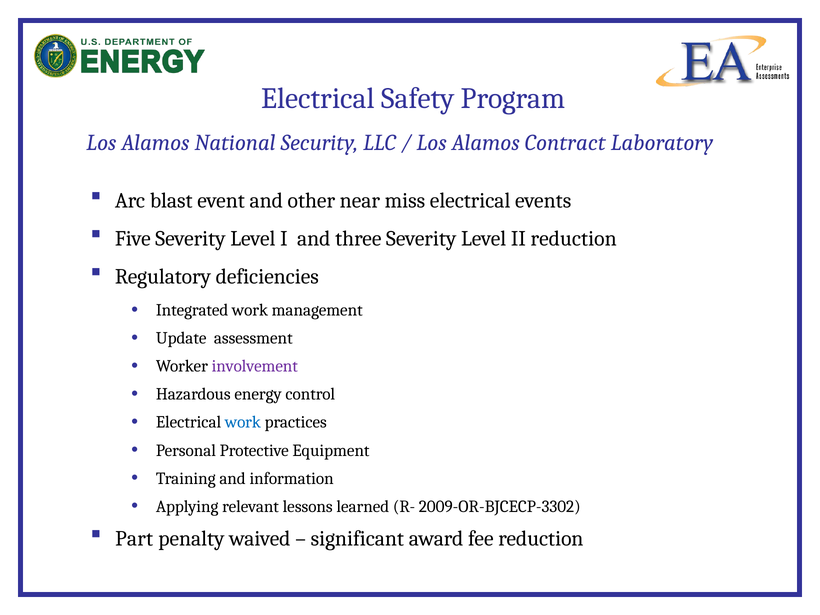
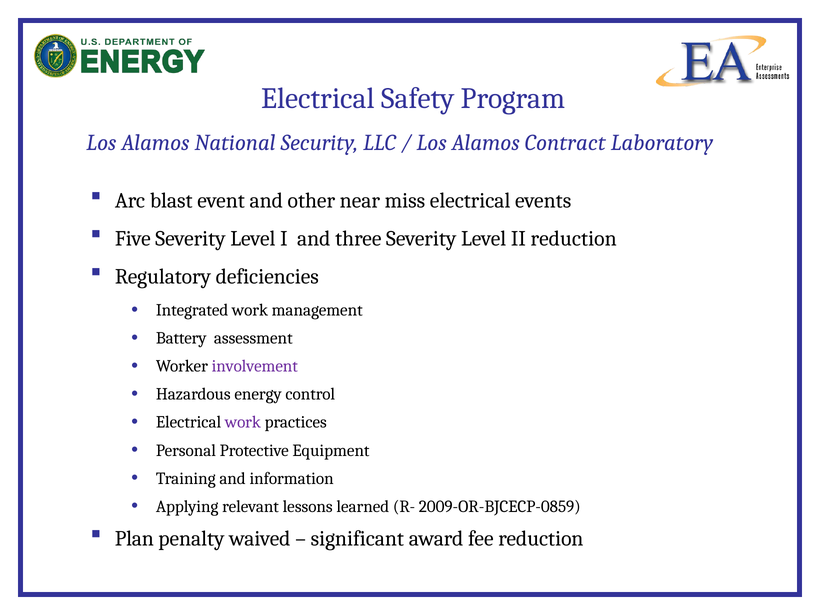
Update: Update -> Battery (181, 338)
work colour: blue -> purple (243, 422)
2009-OR-BJCECP-3302: 2009-OR-BJCECP-3302 -> 2009-OR-BJCECP-0859 (500, 506)
Part: Part -> Plan (134, 539)
